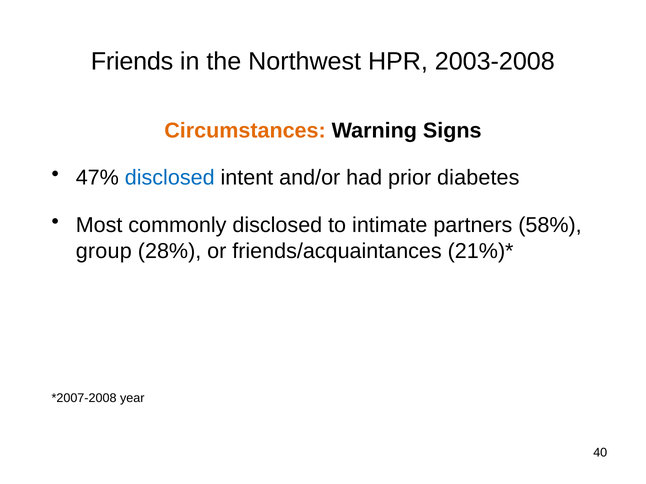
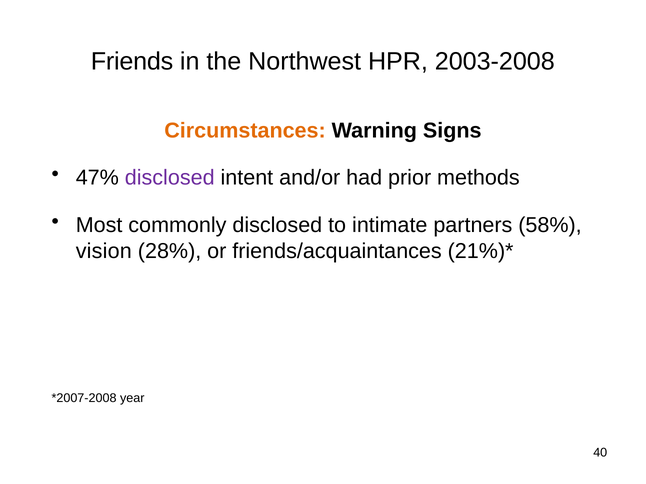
disclosed colour: blue -> purple (170, 178)
diabetes: diabetes -> methods (478, 178)
group: group -> vision (104, 251)
